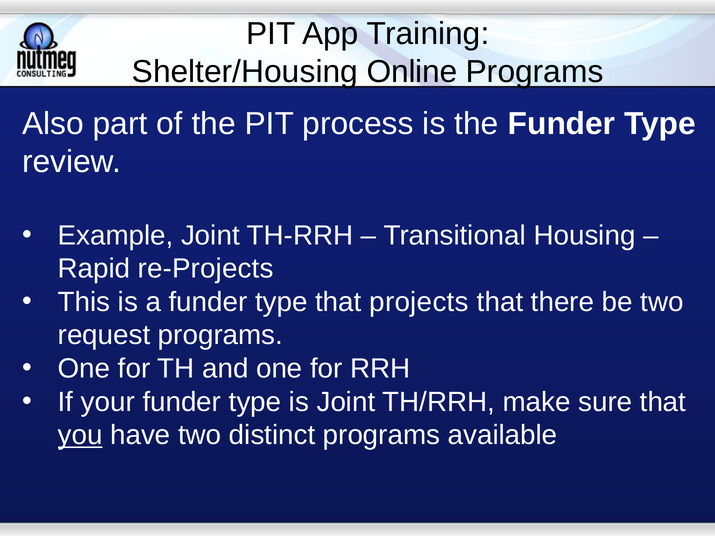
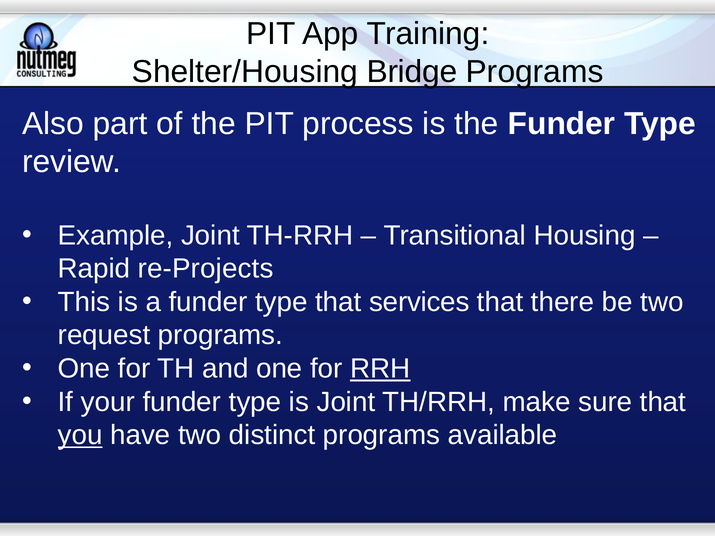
Online: Online -> Bridge (412, 72)
projects: projects -> services (419, 302)
RRH underline: none -> present (380, 369)
